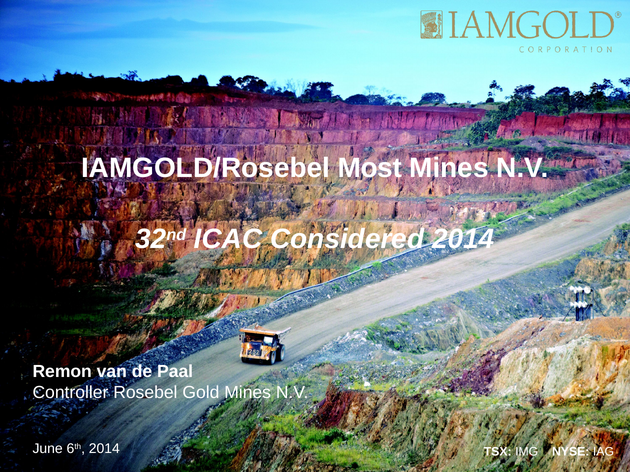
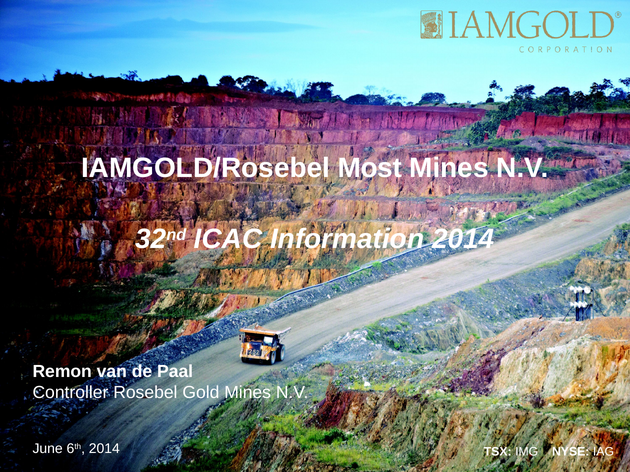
Considered: Considered -> Information (347, 239)
